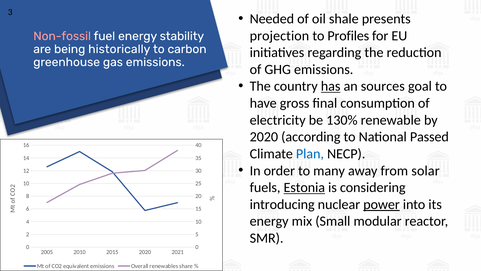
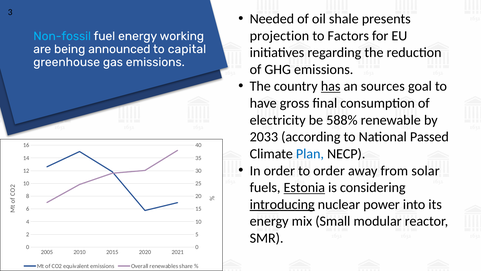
Profiles: Profiles -> Factors (348, 36)
Non-fossil colour: pink -> light blue (62, 36)
stability: stability -> working (182, 36)
historically: historically -> announced (119, 49)
carbon: carbon -> capital (187, 49)
130%: 130% -> 588% (342, 120)
2020: 2020 -> 2033 (264, 137)
to many: many -> order (329, 170)
introducing underline: none -> present (282, 204)
power underline: present -> none (382, 204)
